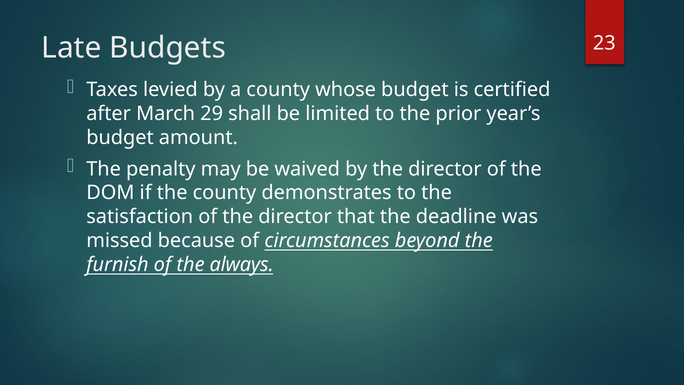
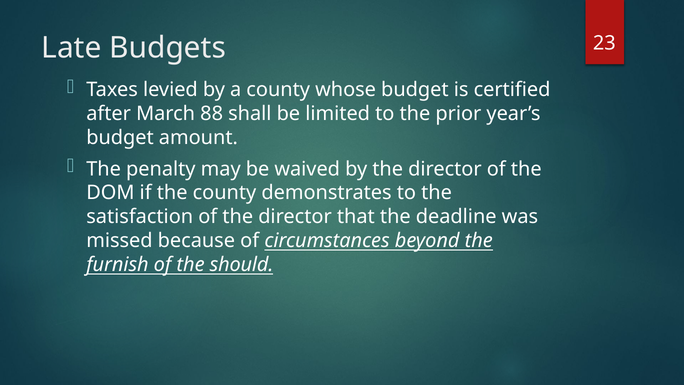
29: 29 -> 88 (212, 114)
always: always -> should (242, 265)
